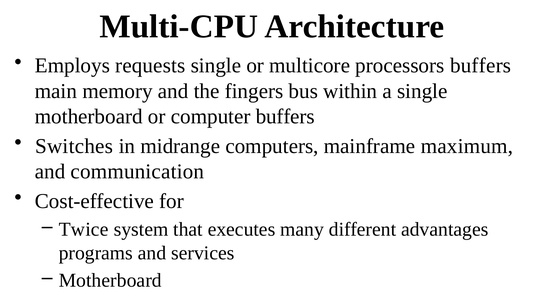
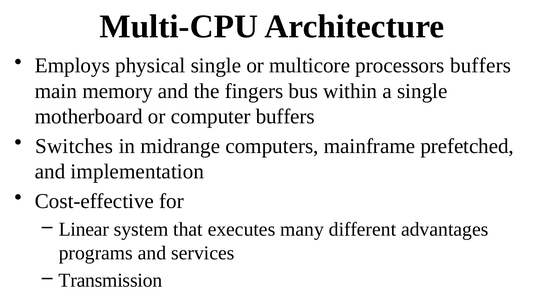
requests: requests -> physical (150, 66)
maximum: maximum -> prefetched (467, 146)
communication: communication -> implementation (137, 171)
Twice: Twice -> Linear (84, 229)
Motherboard: Motherboard -> Transmission (110, 280)
